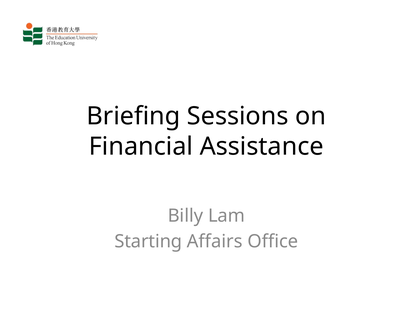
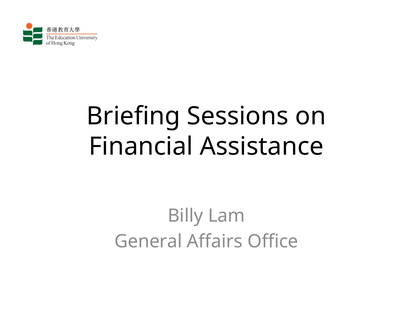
Starting: Starting -> General (148, 241)
